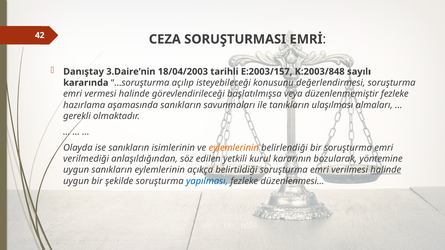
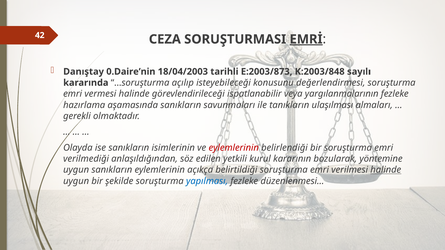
EMRİ underline: none -> present (306, 39)
3.Daire’nin: 3.Daire’nin -> 0.Daire’nin (131, 72)
E:2003/157: E:2003/157 -> E:2003/873 (267, 72)
başlatılmışsa: başlatılmışsa -> ispatlanabilir (254, 94)
düzenlenmemiştir: düzenlenmemiştir -> yargılanmalarının (342, 94)
eylemlerinin colour: orange -> red (234, 148)
